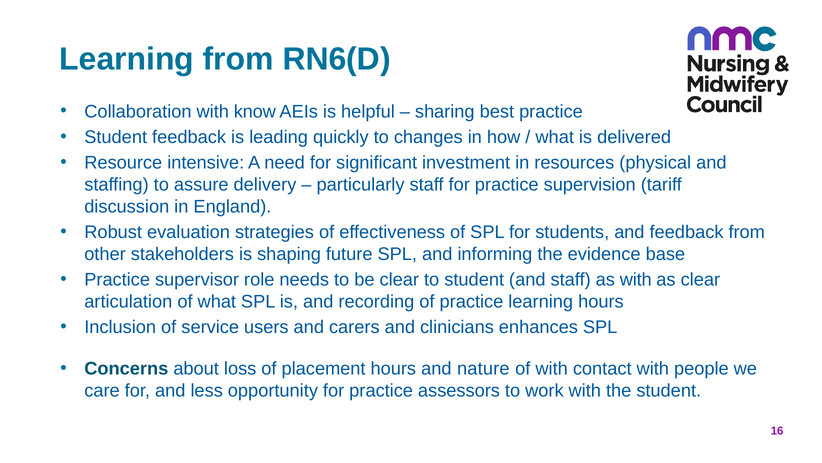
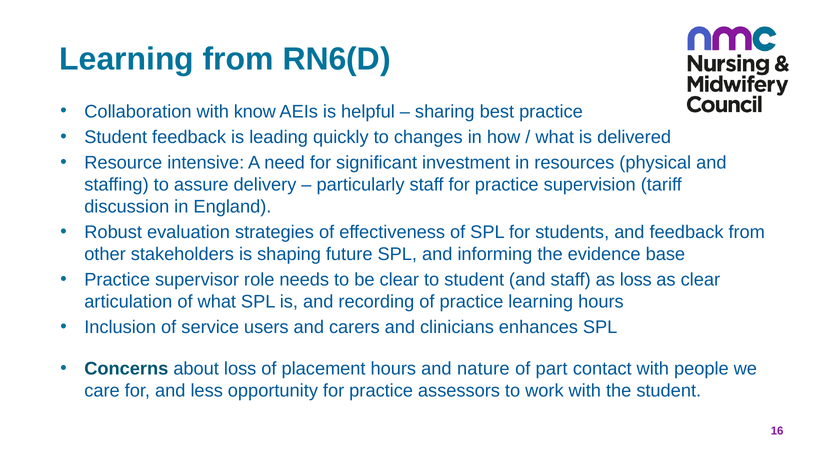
as with: with -> loss (636, 279)
of with: with -> part (552, 368)
